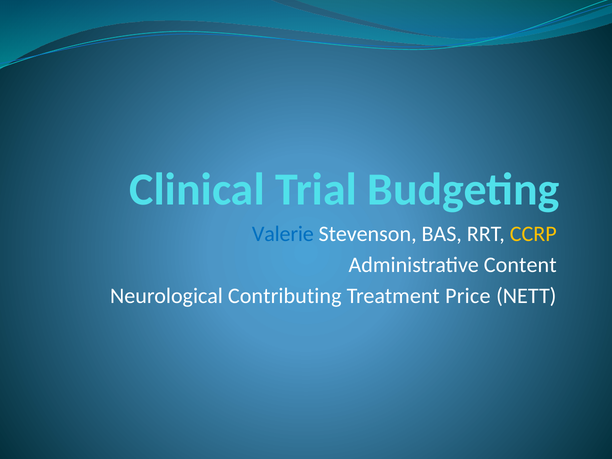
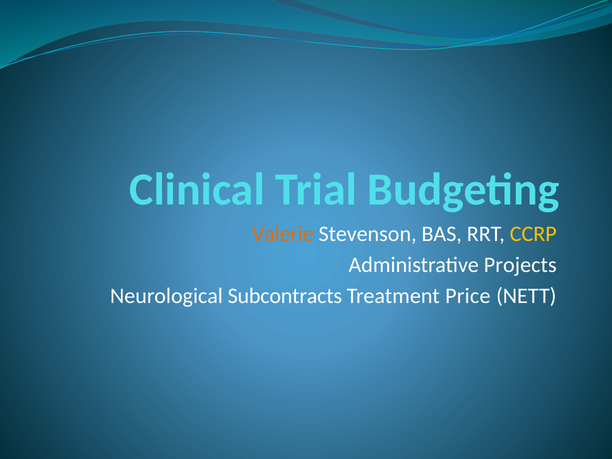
Valerie colour: blue -> orange (283, 234)
Content: Content -> Projects (520, 265)
Contributing: Contributing -> Subcontracts (285, 296)
